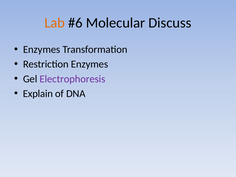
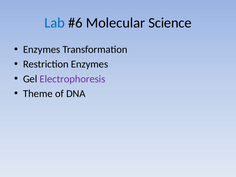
Lab colour: orange -> blue (55, 23)
Discuss: Discuss -> Science (170, 23)
Explain: Explain -> Theme (38, 94)
